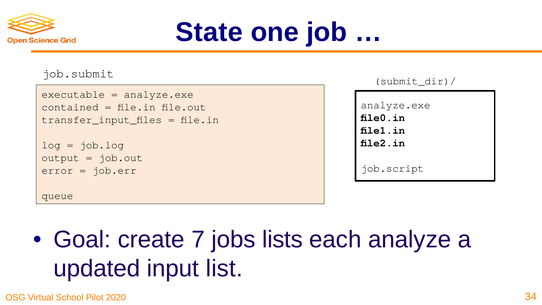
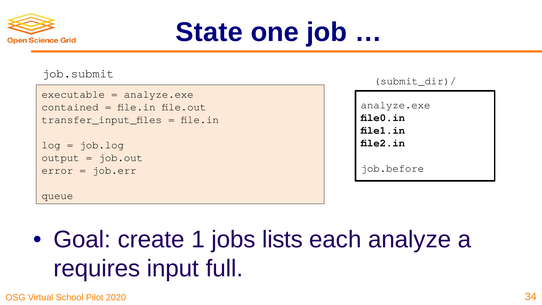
job.script: job.script -> job.before (392, 168)
7: 7 -> 1 (198, 240)
updated: updated -> requires (97, 268)
list: list -> full (224, 268)
